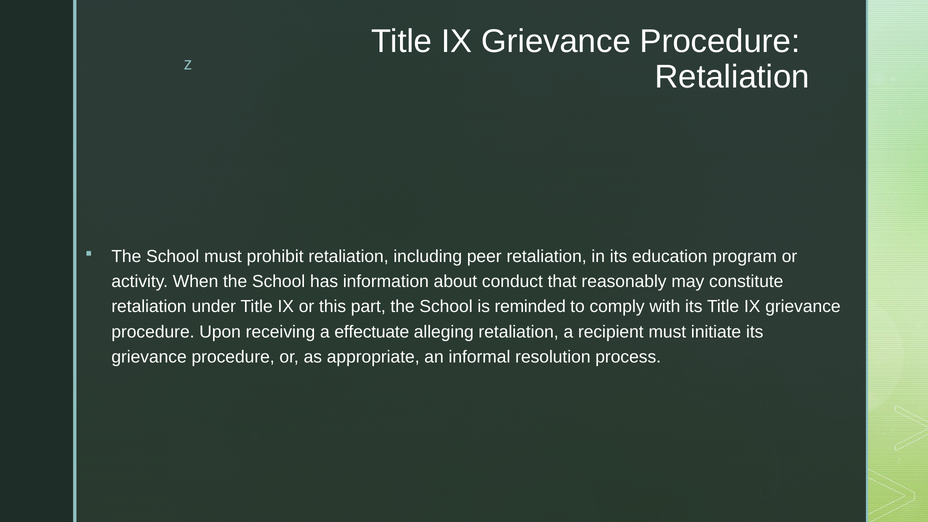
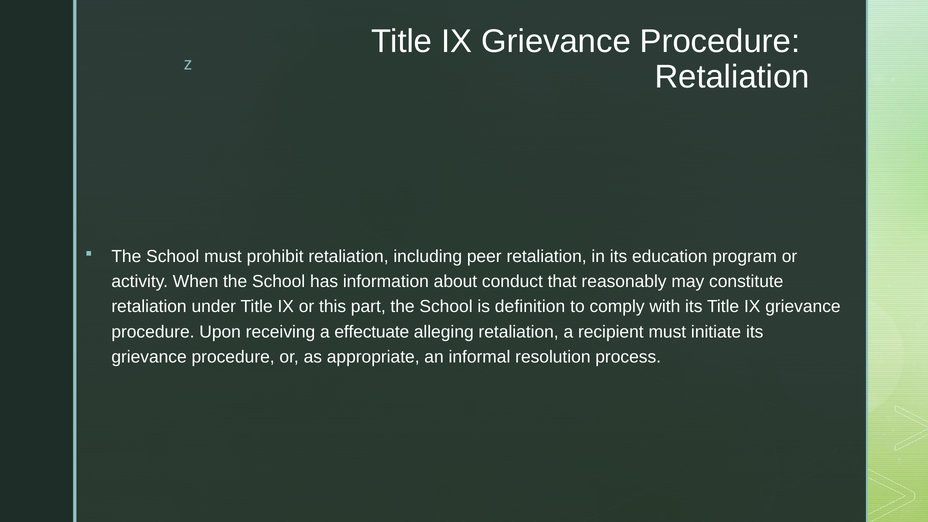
reminded: reminded -> definition (530, 307)
